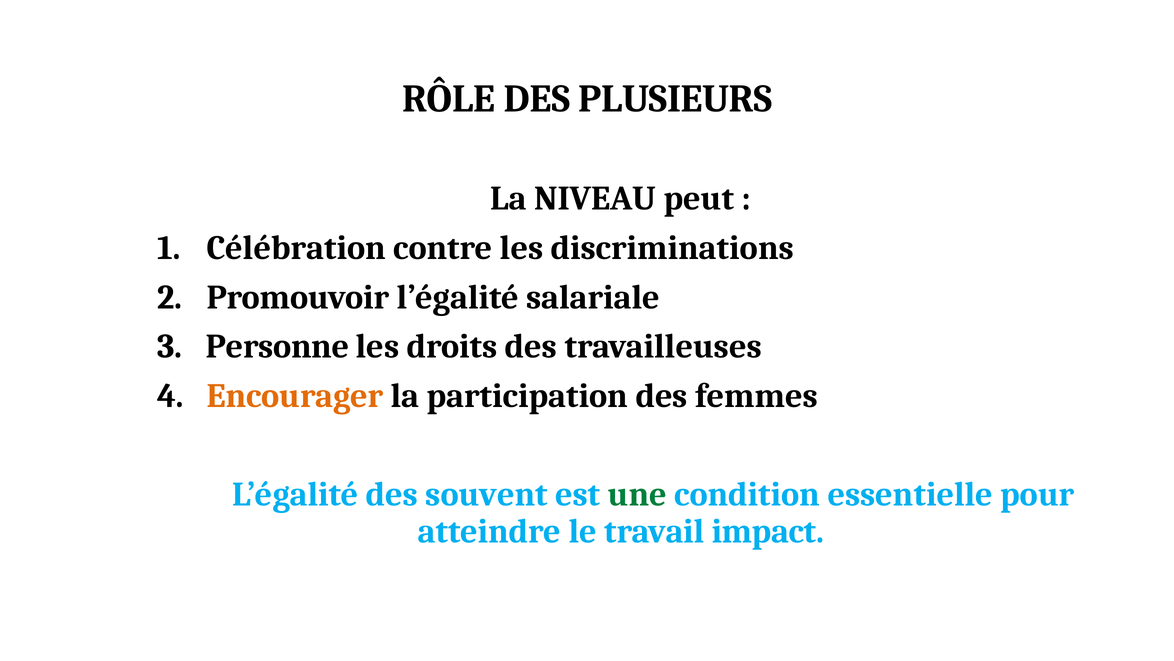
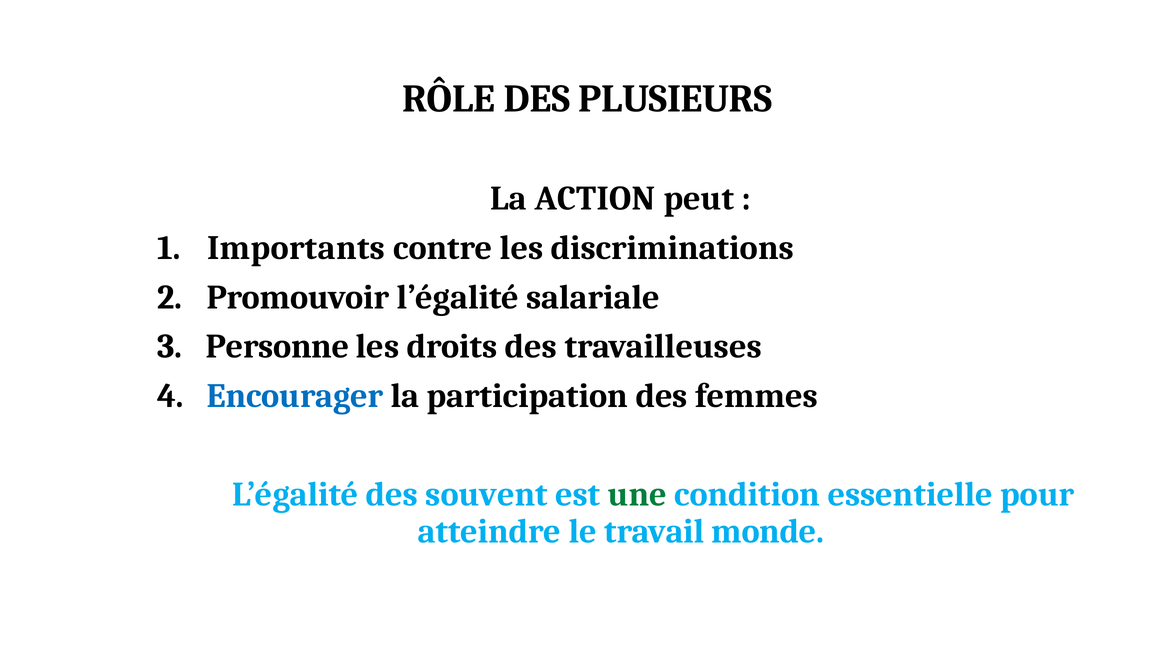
NIVEAU: NIVEAU -> ACTION (595, 198)
Célébration: Célébration -> Importants (296, 248)
Encourager colour: orange -> blue (295, 395)
impact: impact -> monde (768, 531)
